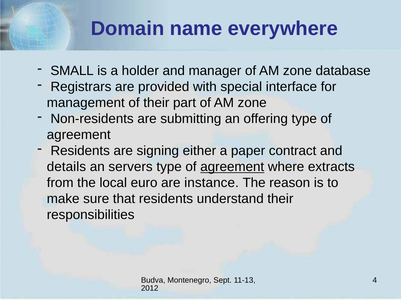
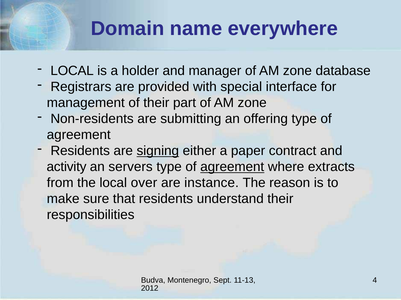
SMALL: SMALL -> LOCAL (72, 71)
signing underline: none -> present (158, 151)
details: details -> activity (67, 167)
euro: euro -> over (144, 183)
